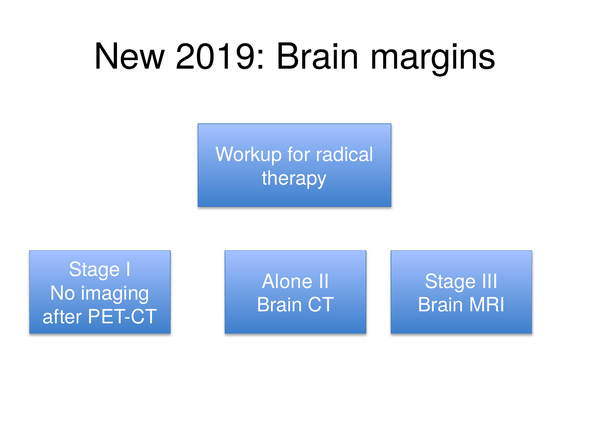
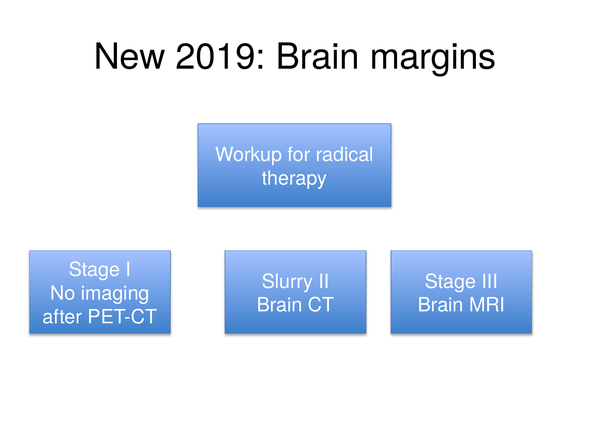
Alone: Alone -> Slurry (287, 282)
